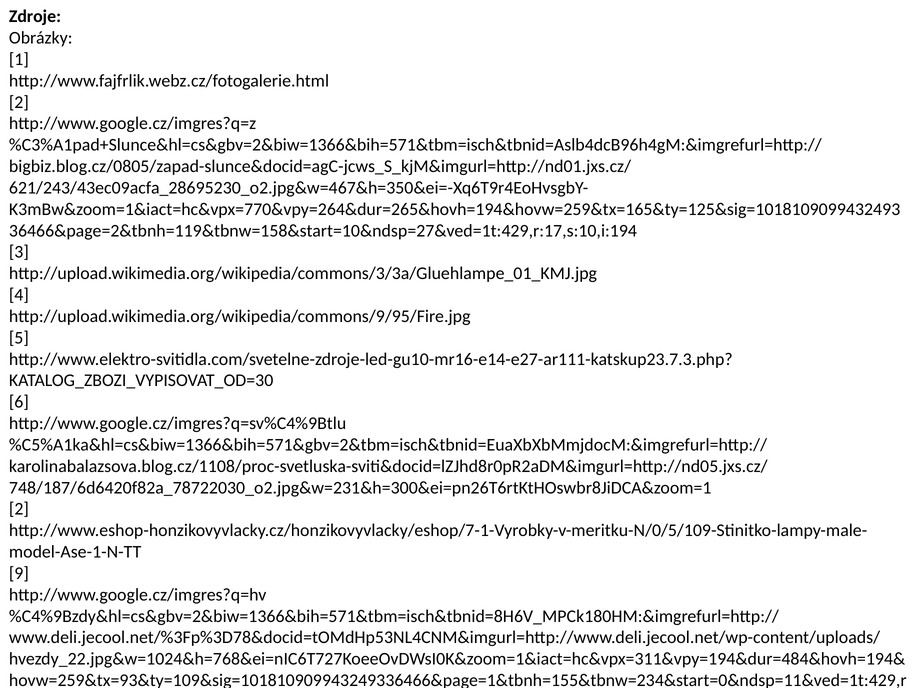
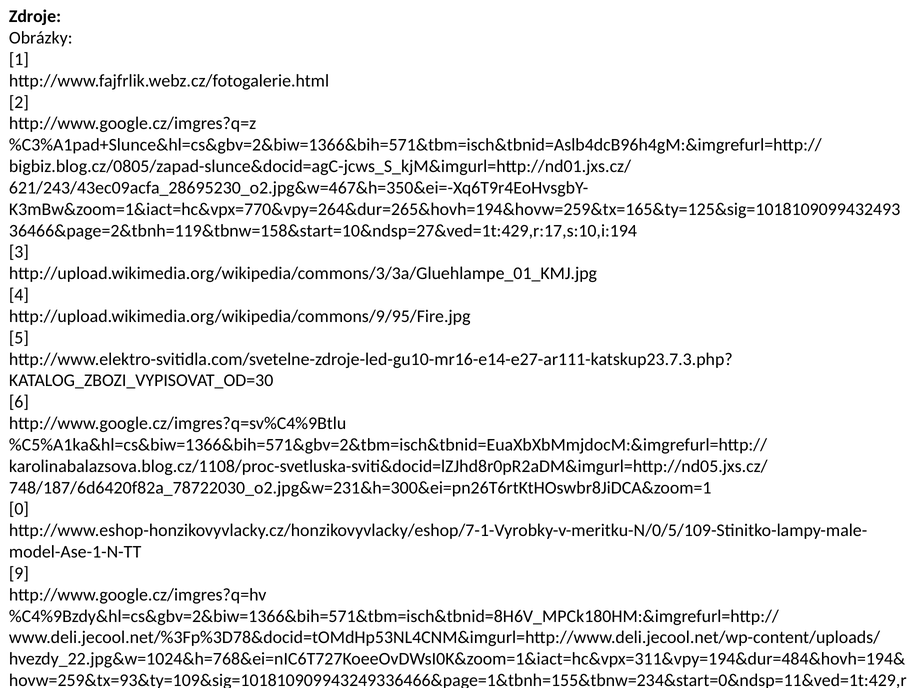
2: 2 -> 0 (19, 509)
